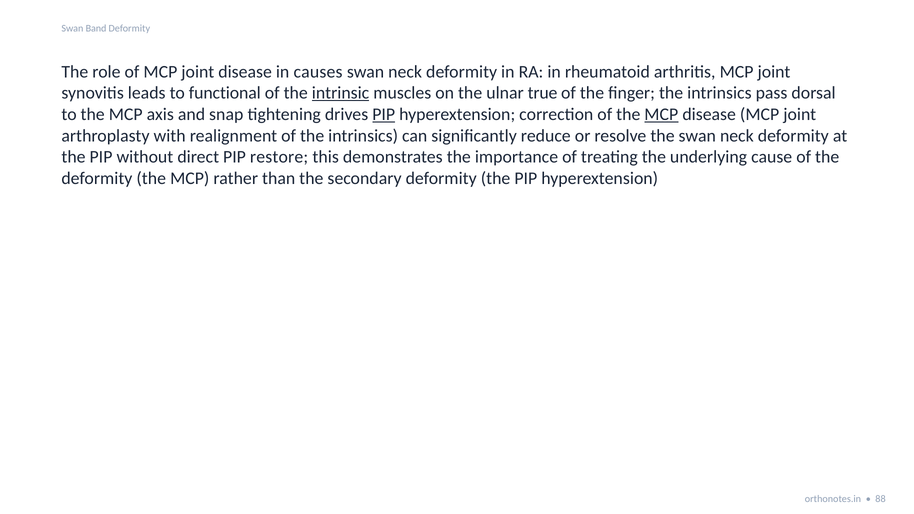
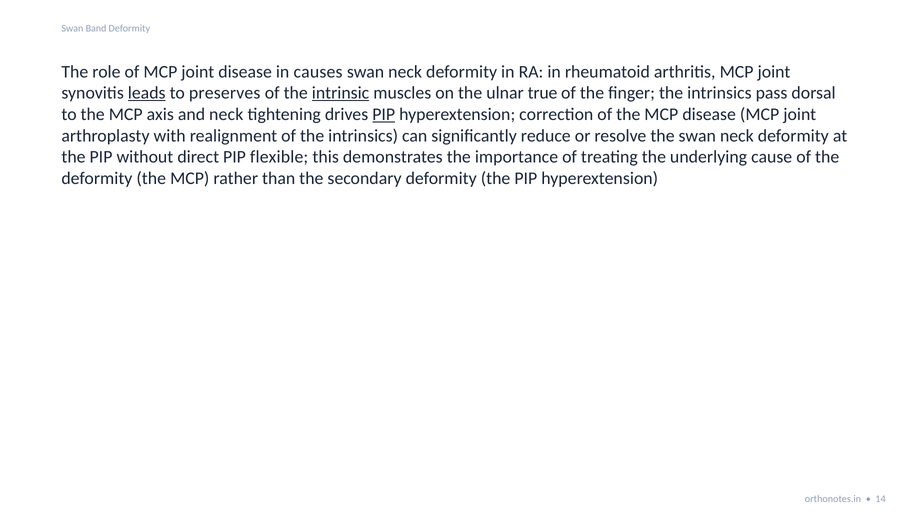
leads underline: none -> present (147, 93)
functional: functional -> preserves (225, 93)
and snap: snap -> neck (226, 114)
MCP underline: present -> none (661, 114)
restore: restore -> flexible (279, 157)
88: 88 -> 14 (880, 499)
